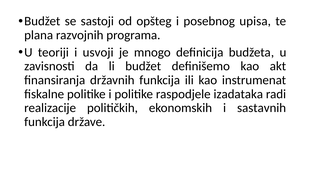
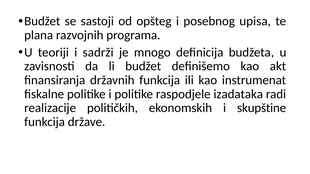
usvoji: usvoji -> sadrži (98, 52)
sastavnih: sastavnih -> skupštine (262, 108)
